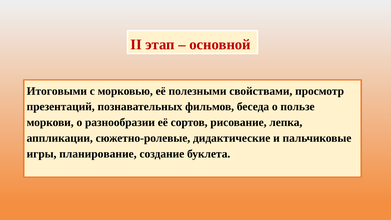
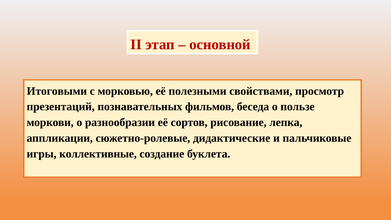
планирование: планирование -> коллективные (98, 154)
